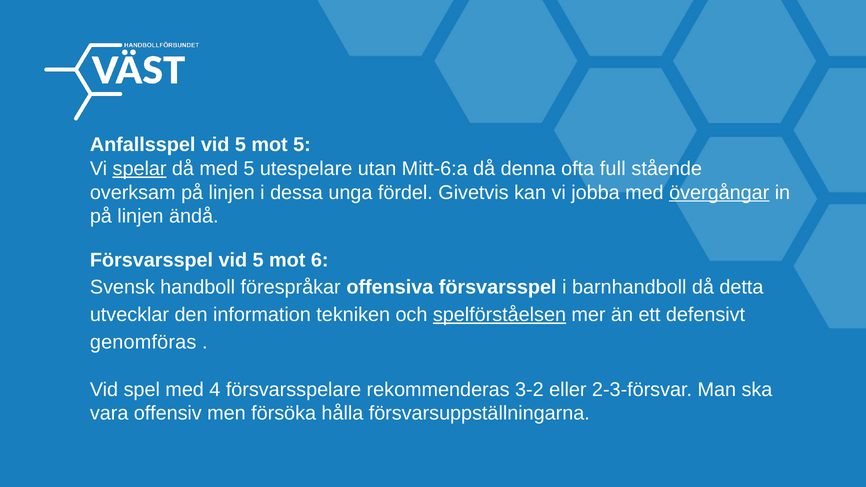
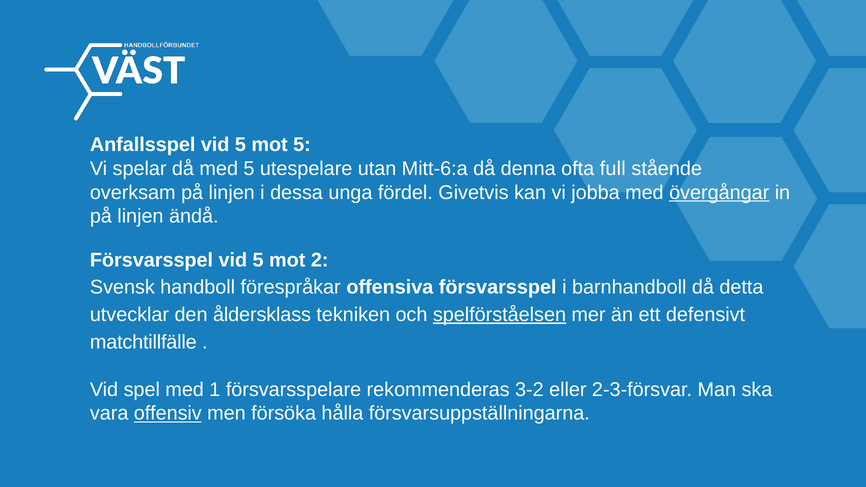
spelar underline: present -> none (140, 169)
6: 6 -> 2 (320, 260)
information: information -> åldersklass (262, 315)
genomföras: genomföras -> matchtillfälle (143, 342)
4: 4 -> 1 (215, 390)
offensiv underline: none -> present (168, 414)
